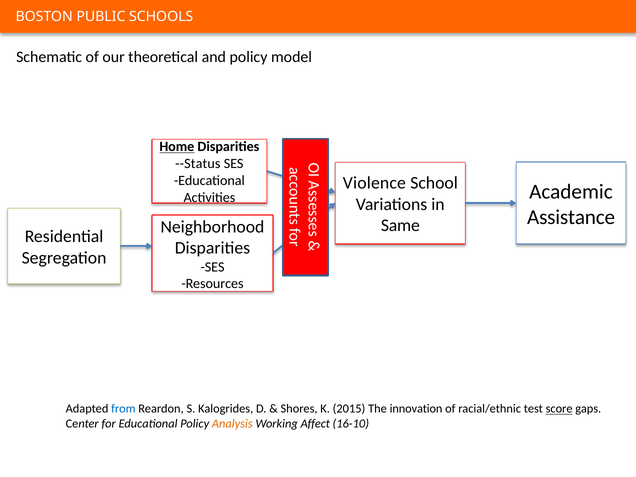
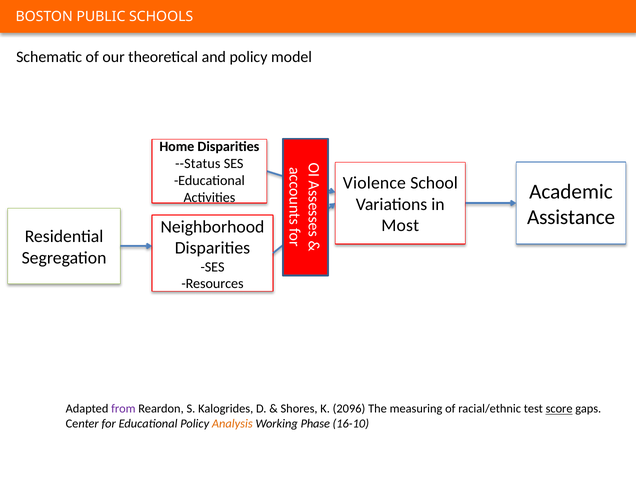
Home underline: present -> none (177, 147)
Same: Same -> Most (400, 225)
from colour: blue -> purple (123, 409)
2015: 2015 -> 2096 (349, 409)
innovation: innovation -> measuring (416, 409)
Affect: Affect -> Phase (315, 424)
